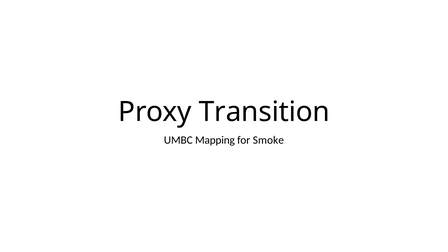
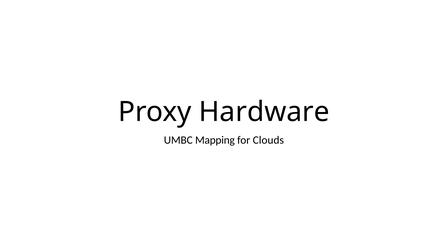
Transition: Transition -> Hardware (264, 112)
Smoke: Smoke -> Clouds (268, 140)
